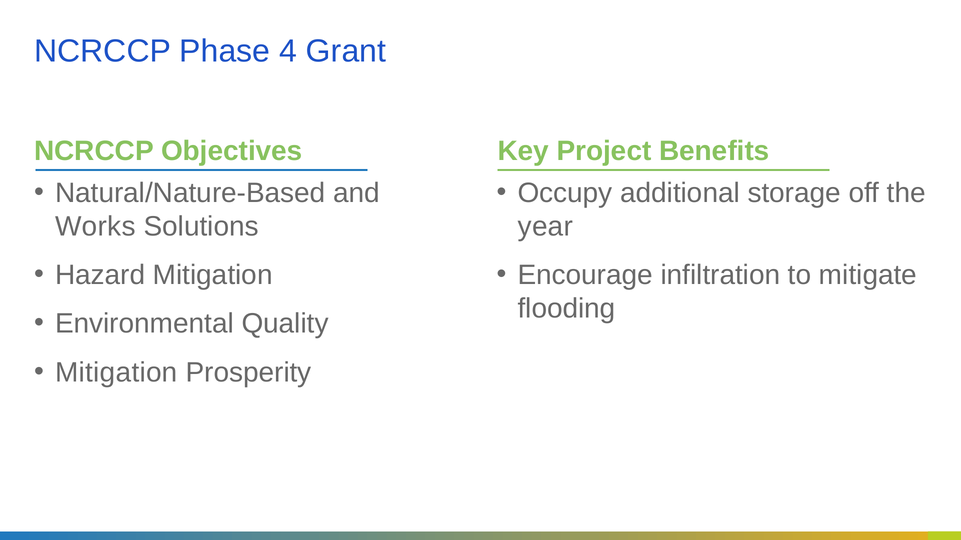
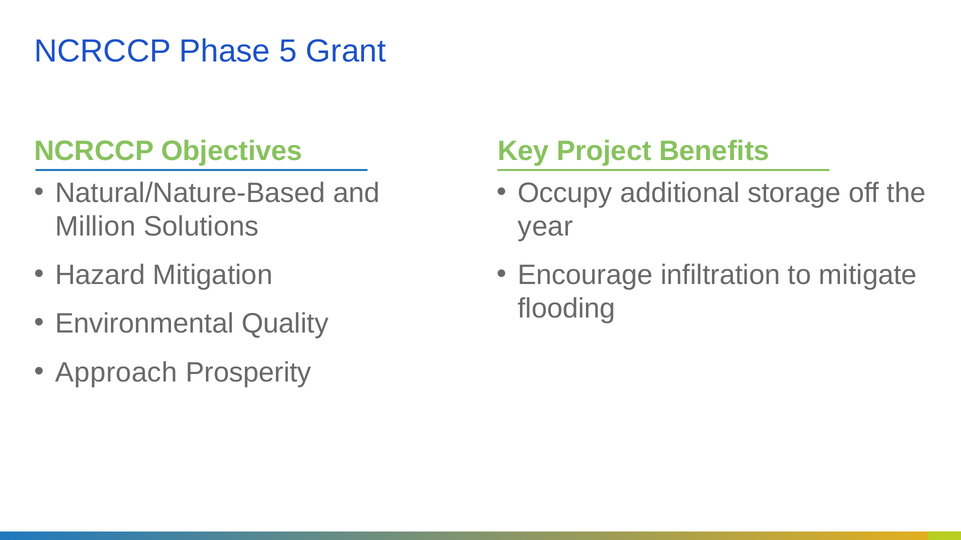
4: 4 -> 5 (288, 51)
Works: Works -> Million (95, 227)
Mitigation: Mitigation -> Approach (116, 373)
